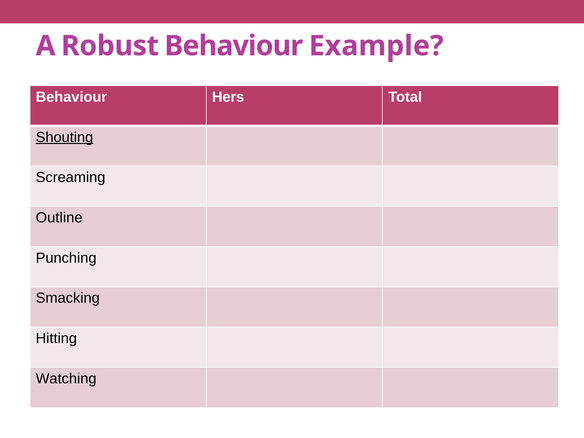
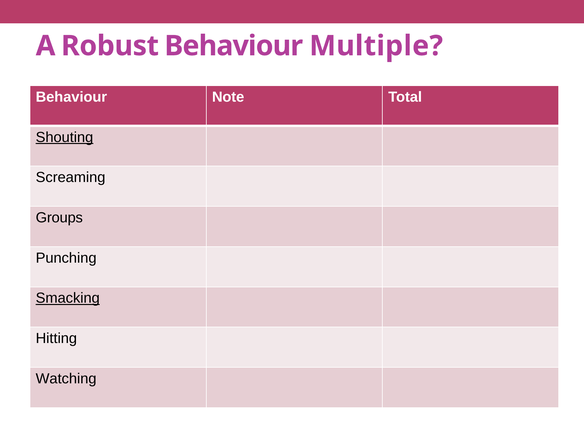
Example: Example -> Multiple (376, 46)
Hers: Hers -> Note (228, 97)
Outline: Outline -> Groups (59, 218)
Smacking underline: none -> present (68, 298)
